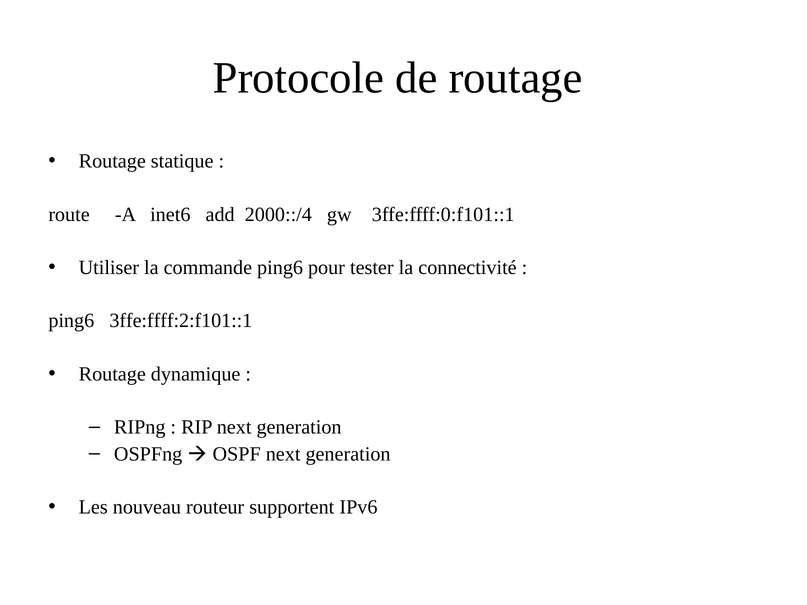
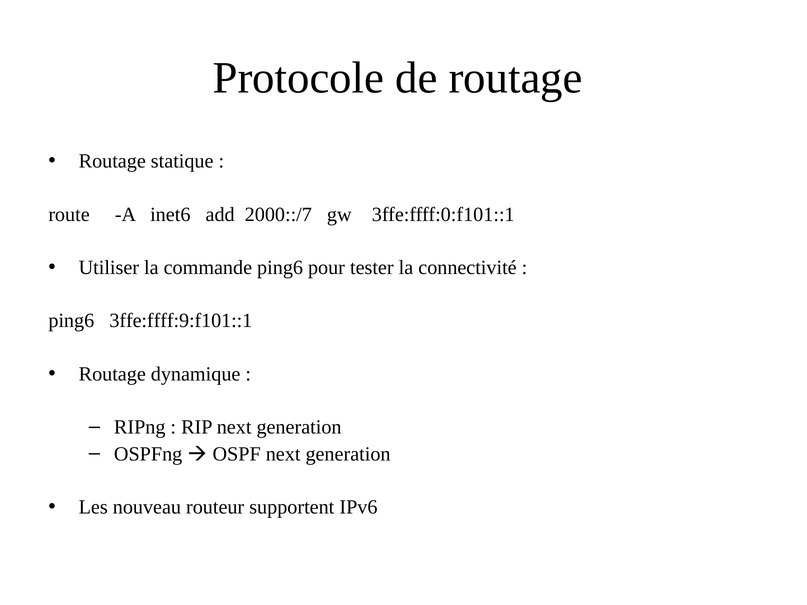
2000::/4: 2000::/4 -> 2000::/7 (278, 214)
3ffe:ffff:2:f101::1: 3ffe:ffff:2:f101::1 -> 3ffe:ffff:9:f101::1 (181, 321)
